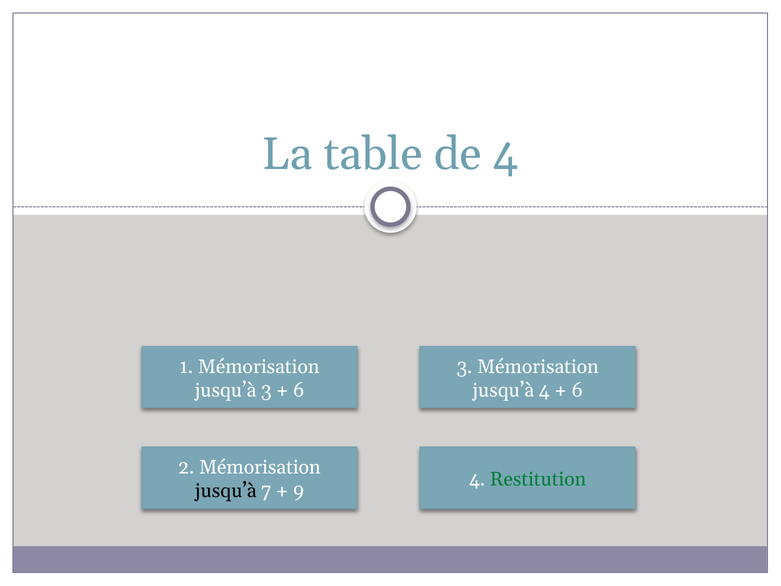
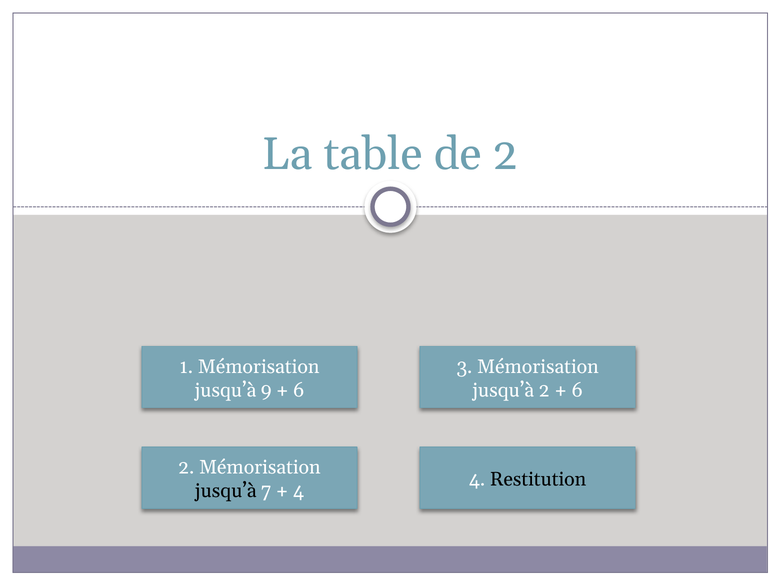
de 4: 4 -> 2 (506, 154)
jusqu’à 3: 3 -> 9 (266, 390)
jusqu’à 4: 4 -> 2 (544, 390)
Restitution colour: green -> black (538, 479)
9: 9 -> 4 (299, 491)
